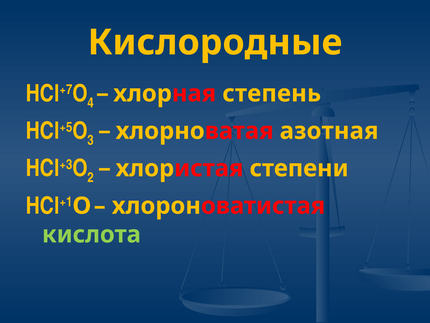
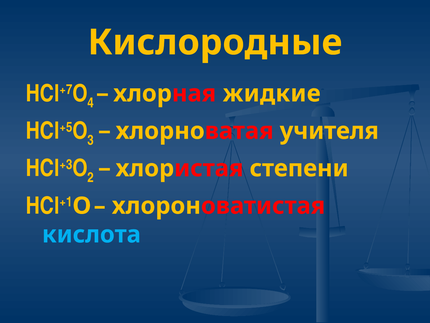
степень: степень -> жидкие (272, 93)
азотная: азотная -> учителя (329, 131)
кислота colour: light green -> light blue (91, 234)
